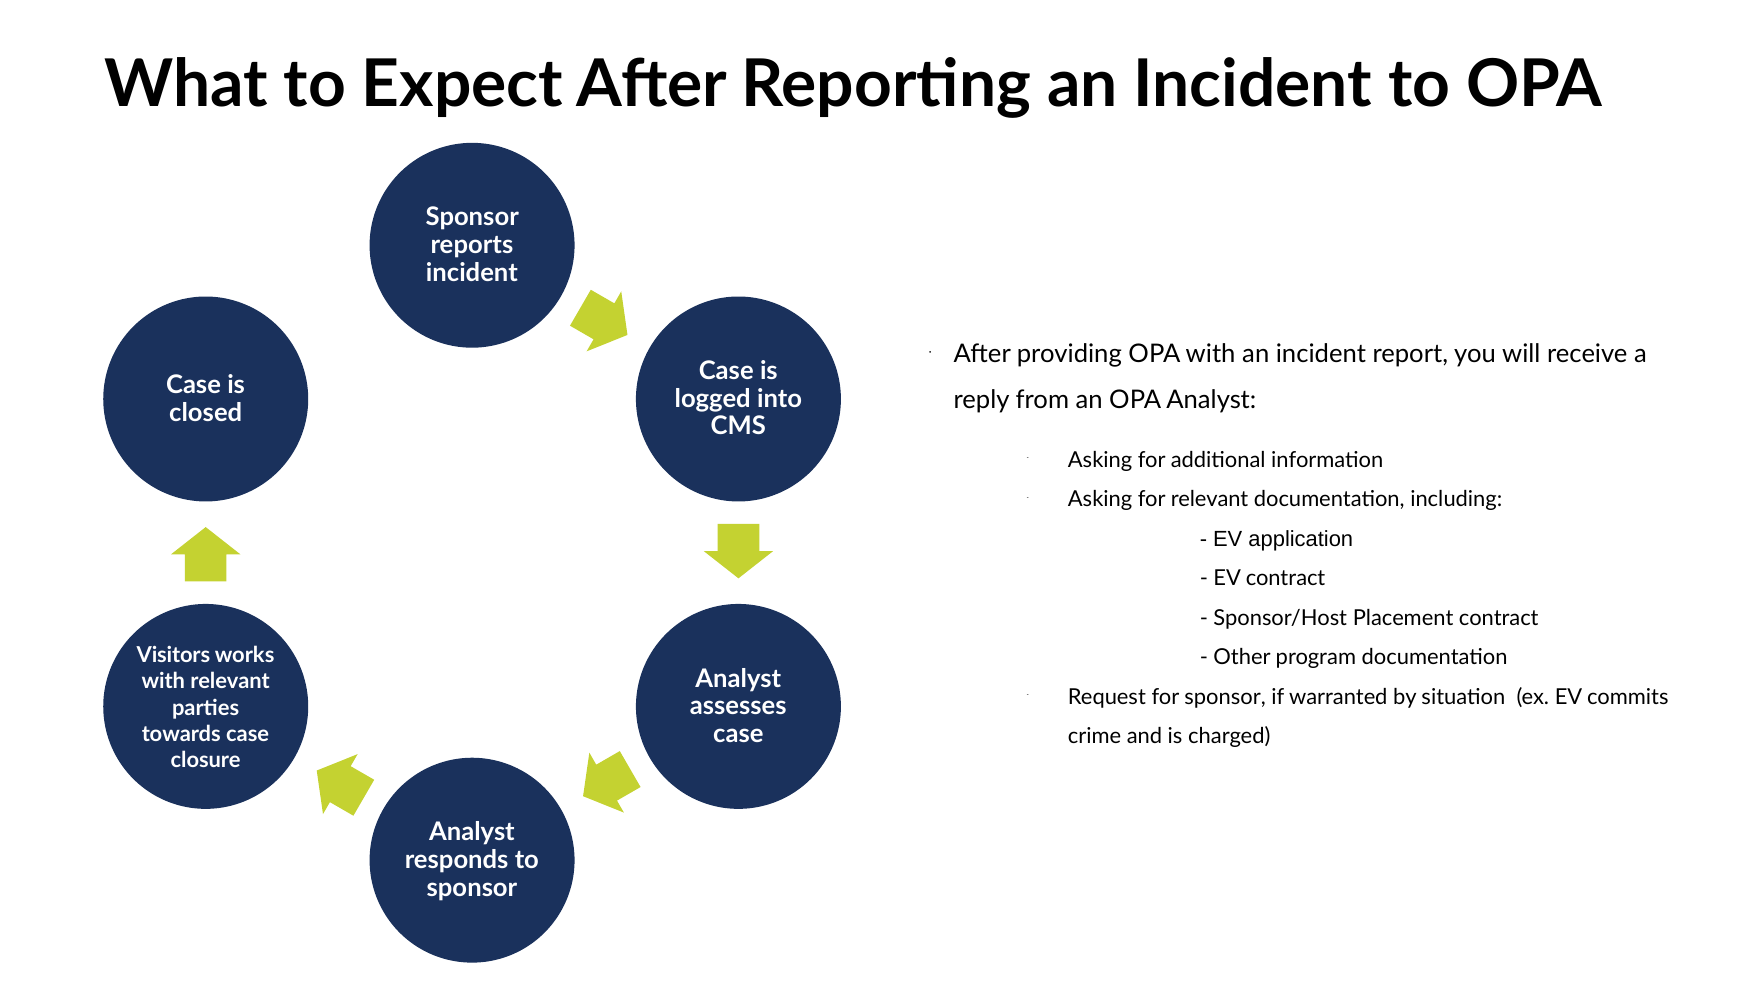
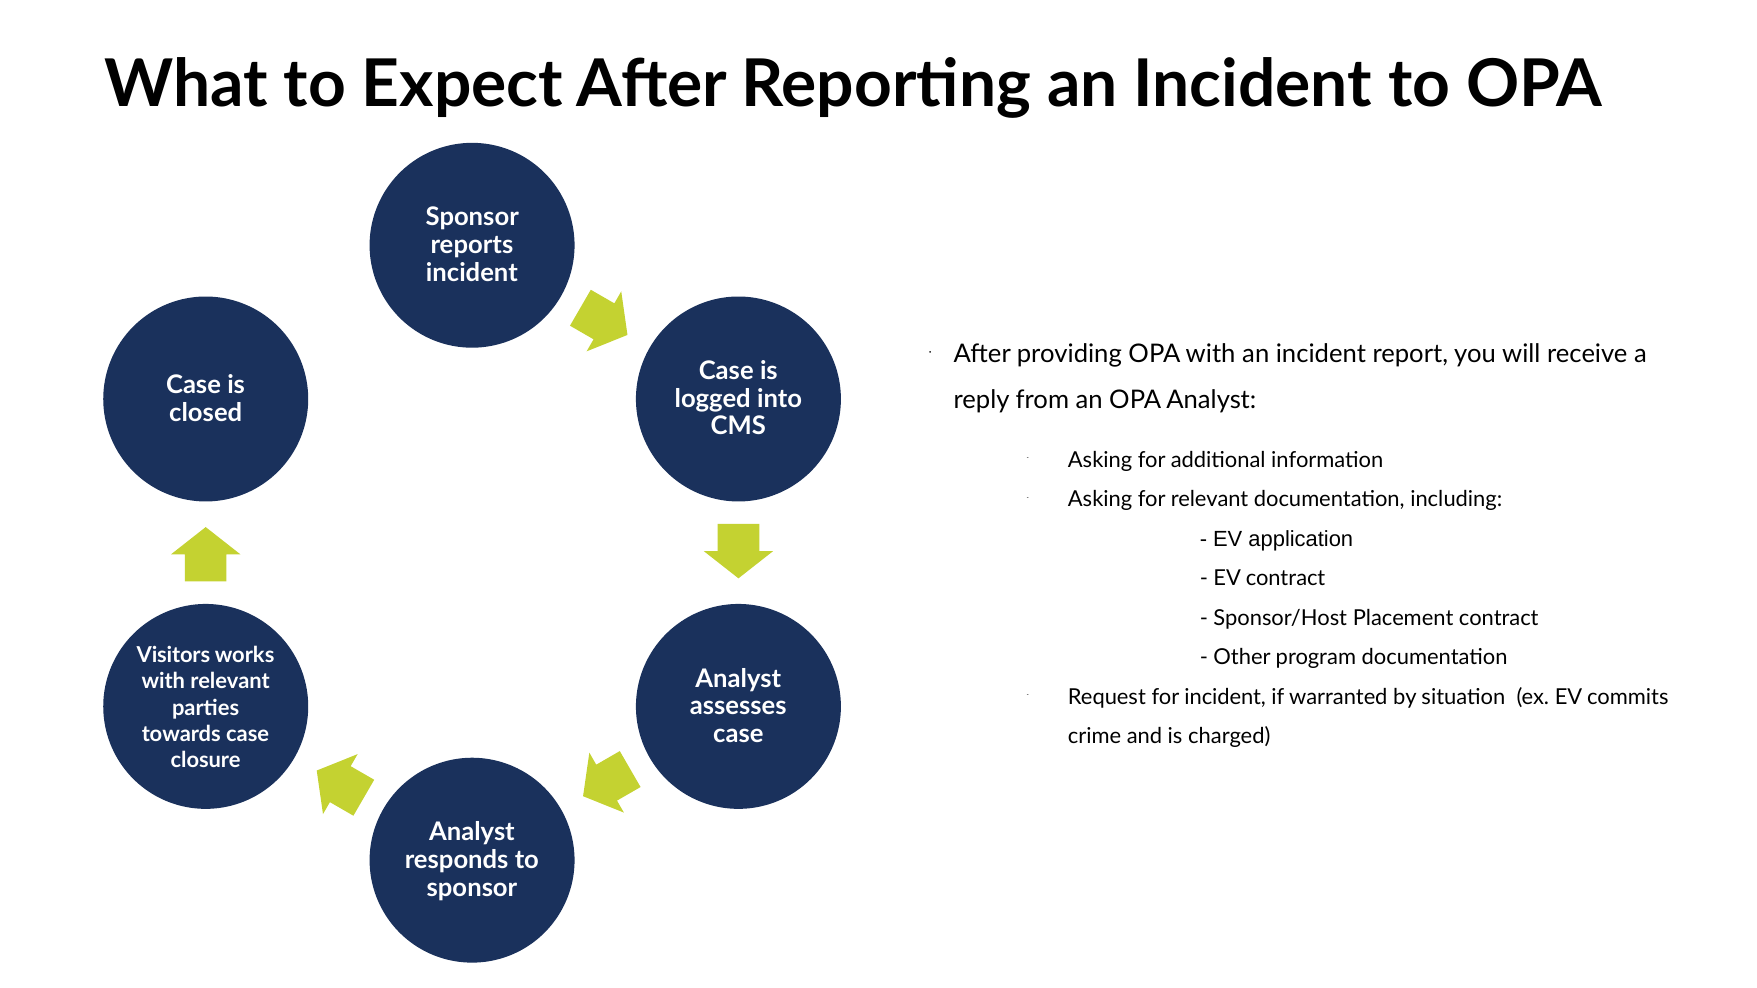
for sponsor: sponsor -> incident (1225, 697)
